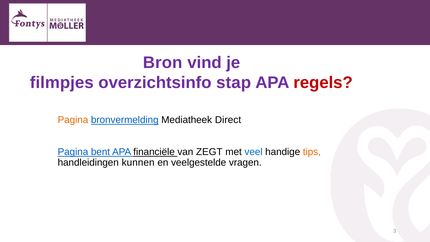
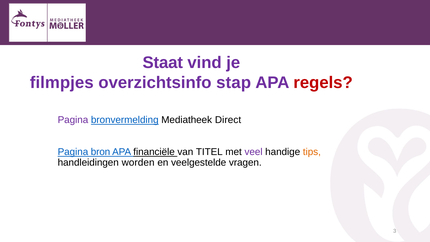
Bron: Bron -> Staat (163, 63)
Pagina colour: orange -> purple (73, 120)
bent: bent -> bron (101, 152)
ZEGT: ZEGT -> TITEL (209, 152)
veel colour: blue -> purple (254, 152)
kunnen: kunnen -> worden (138, 163)
